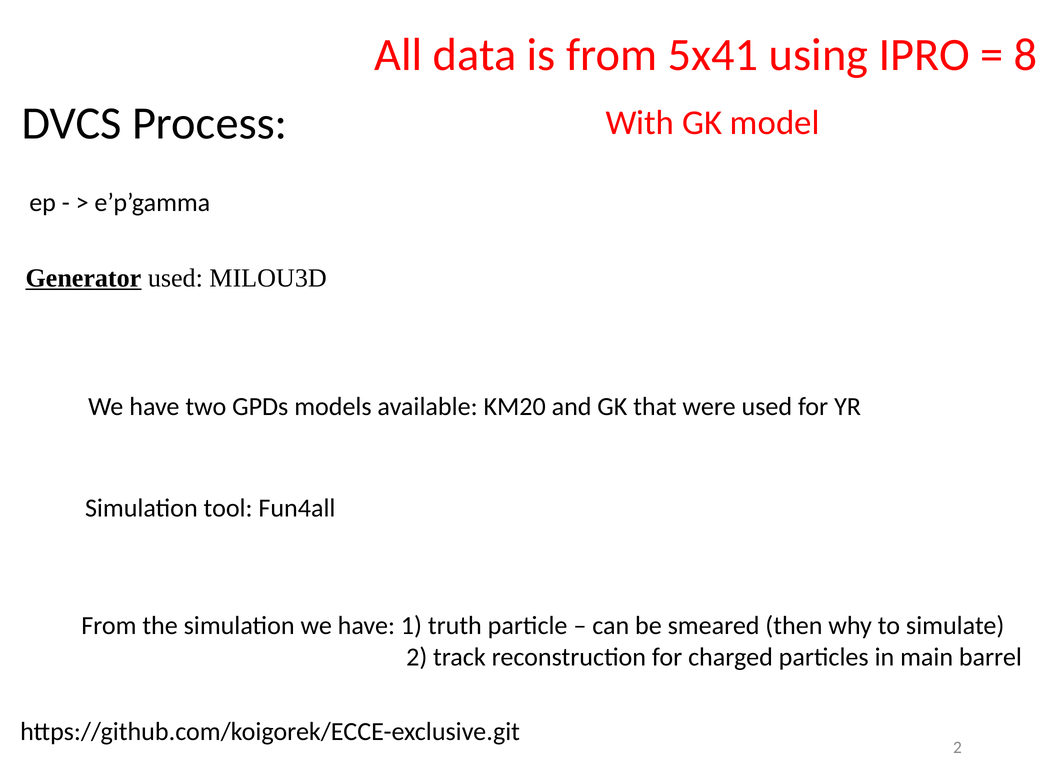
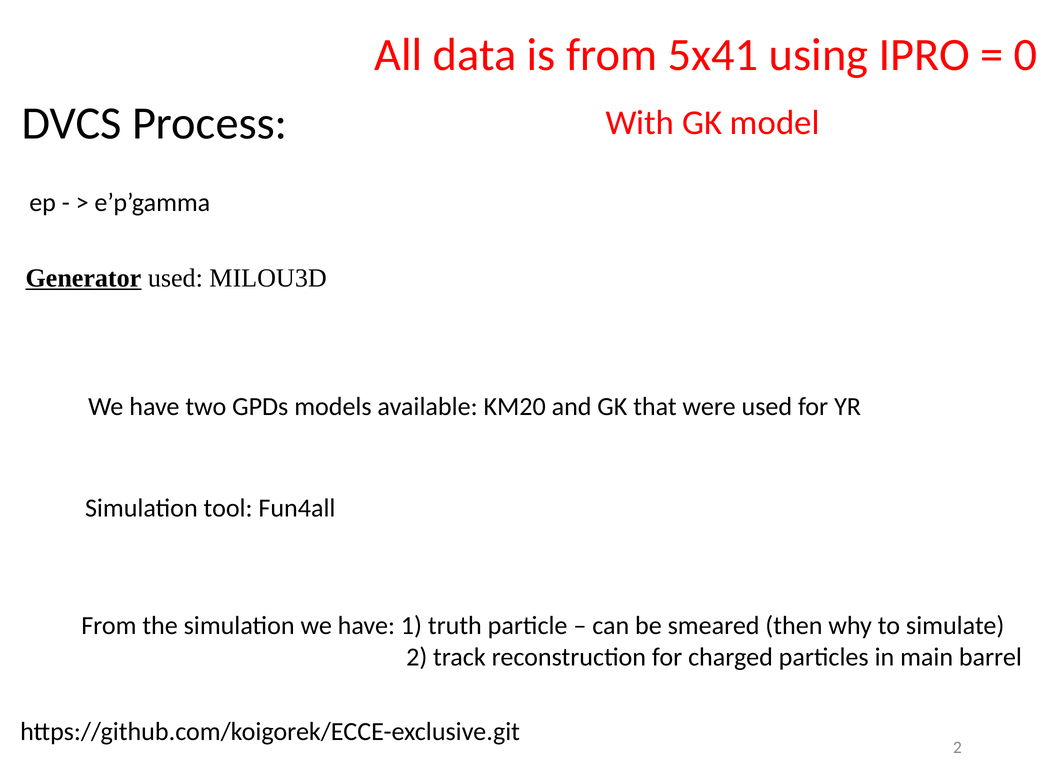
8: 8 -> 0 (1026, 55)
